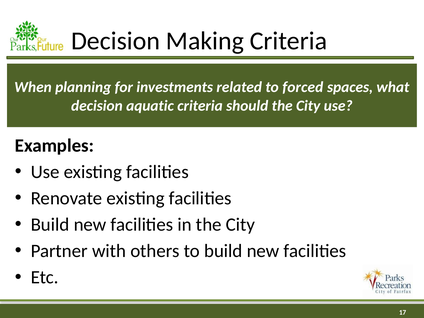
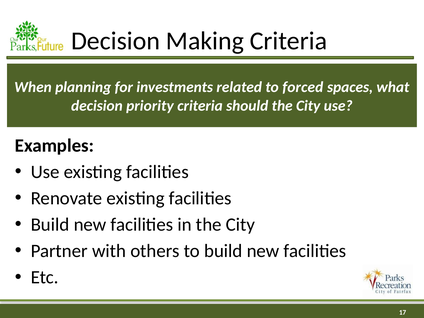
aquatic: aquatic -> priority (150, 106)
